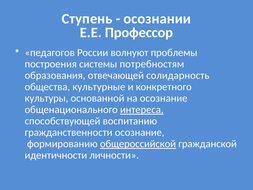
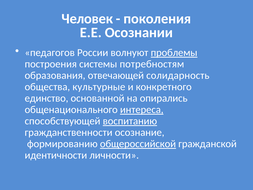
Ступень: Ступень -> Человек (87, 19)
осознании: осознании -> поколения (157, 19)
Профессор: Профессор -> Осознании (139, 32)
проблемы underline: none -> present (174, 53)
культуры: культуры -> единство (47, 98)
на осознание: осознание -> опирались (164, 98)
воспитанию underline: none -> present (130, 121)
